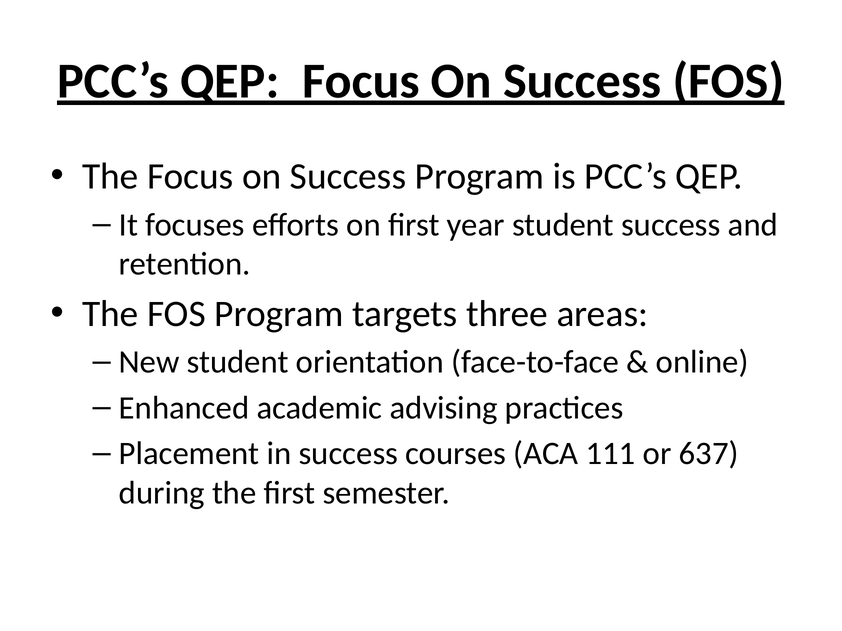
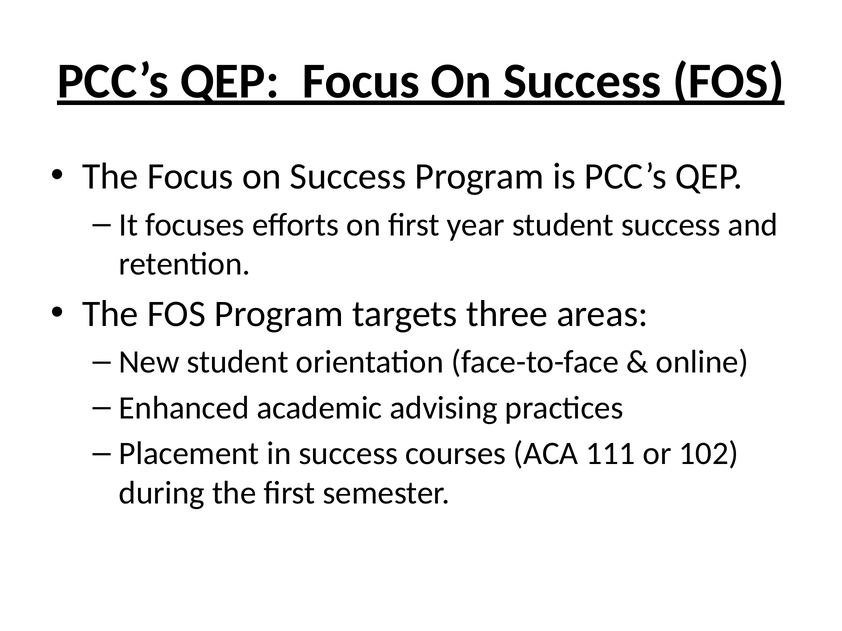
637: 637 -> 102 (709, 454)
